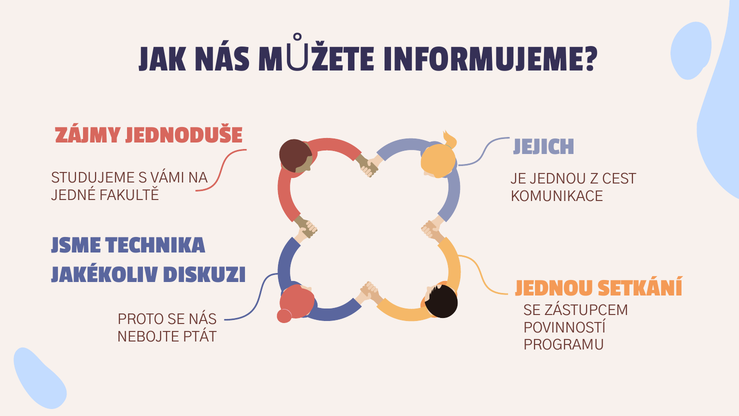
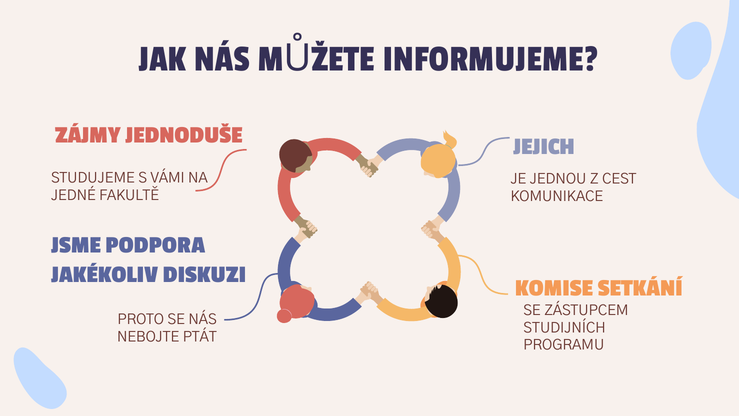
TECHNIKA: TECHNIKA -> PODPORA (155, 244)
JEDNOU: JEDNOU -> KOMISE (554, 288)
POVINNOSTÍ: POVINNOSTÍ -> STUDIJNÍCH (565, 328)
